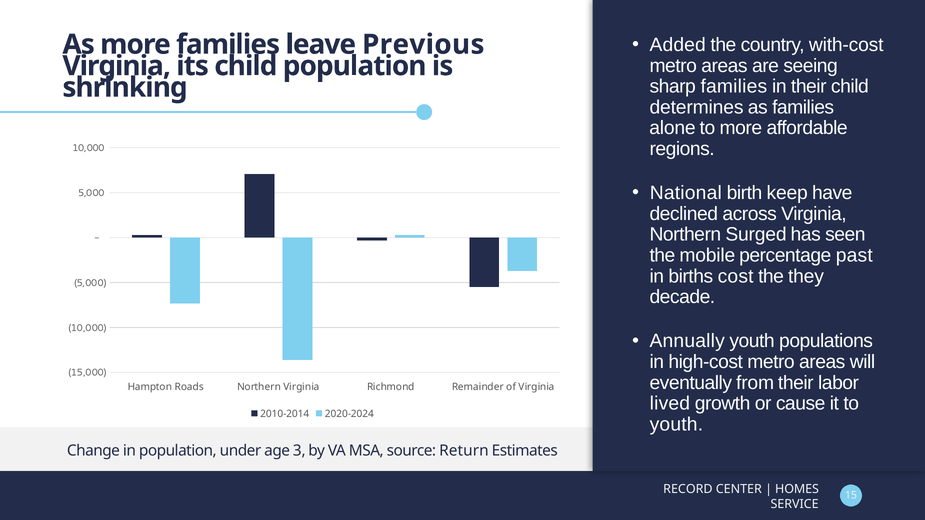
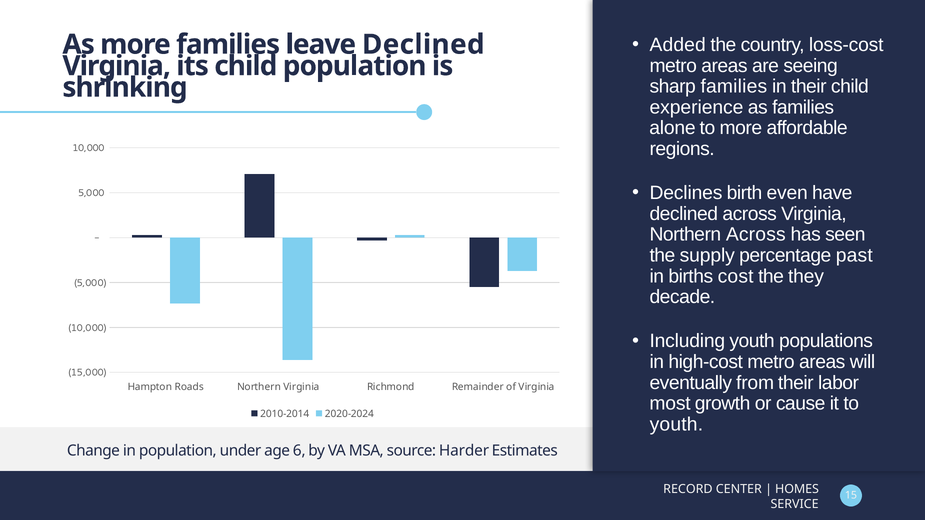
with-cost: with-cost -> loss-cost (846, 45)
leave Previous: Previous -> Declined (423, 45)
determines: determines -> experience (696, 107)
National: National -> Declines (686, 193)
keep: keep -> even (787, 193)
Northern Surged: Surged -> Across (756, 235)
mobile: mobile -> supply (707, 256)
Annually: Annually -> Including (687, 341)
lived: lived -> most (670, 404)
3: 3 -> 6 (299, 451)
Return: Return -> Harder (464, 451)
